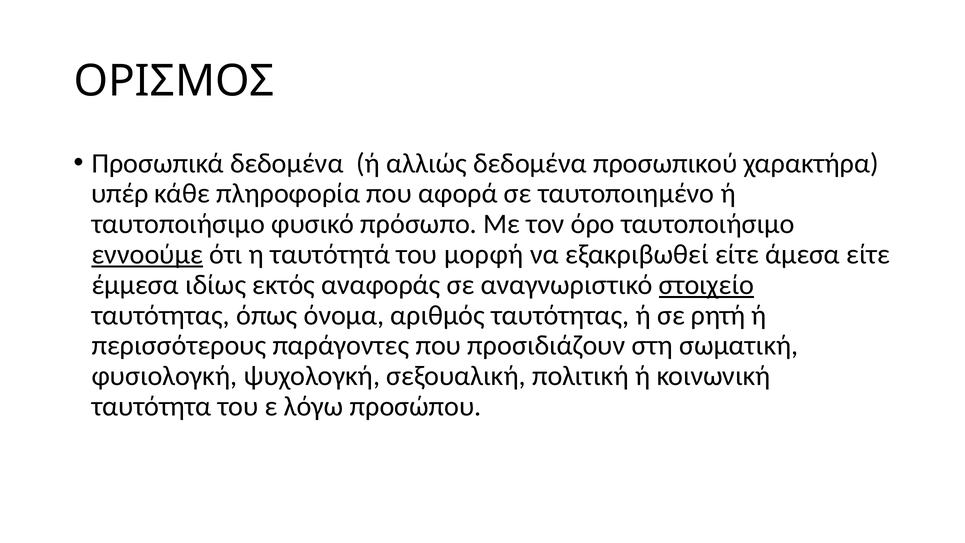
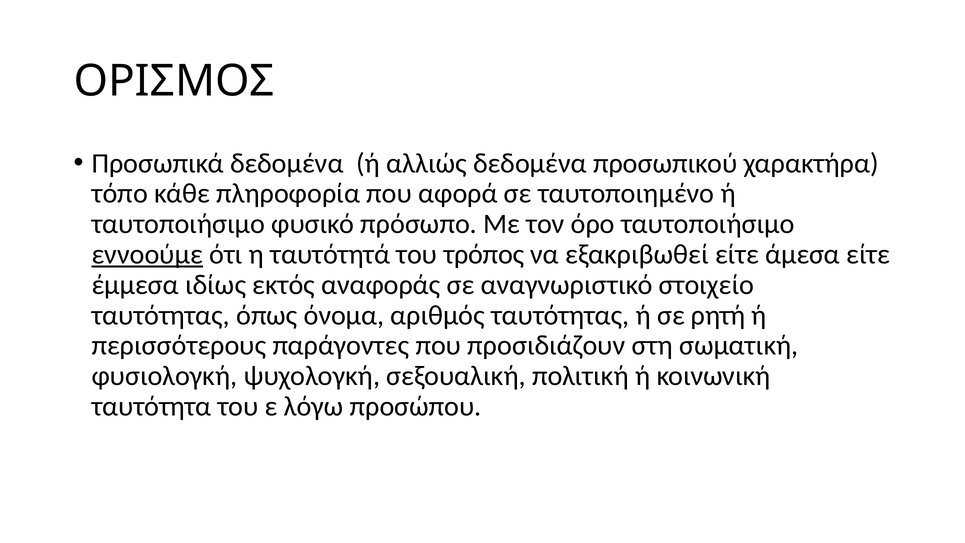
υπέρ: υπέρ -> τόπο (120, 194)
μορφή: μορφή -> τρόπος (484, 254)
στοιχείο underline: present -> none (706, 285)
